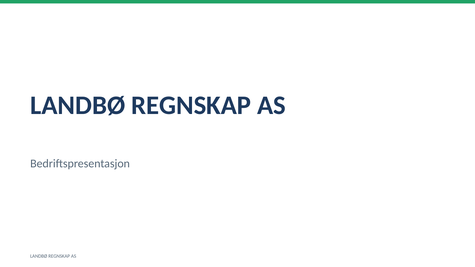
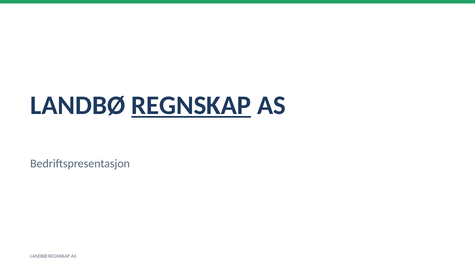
REGNSKAP underline: none -> present (191, 105)
